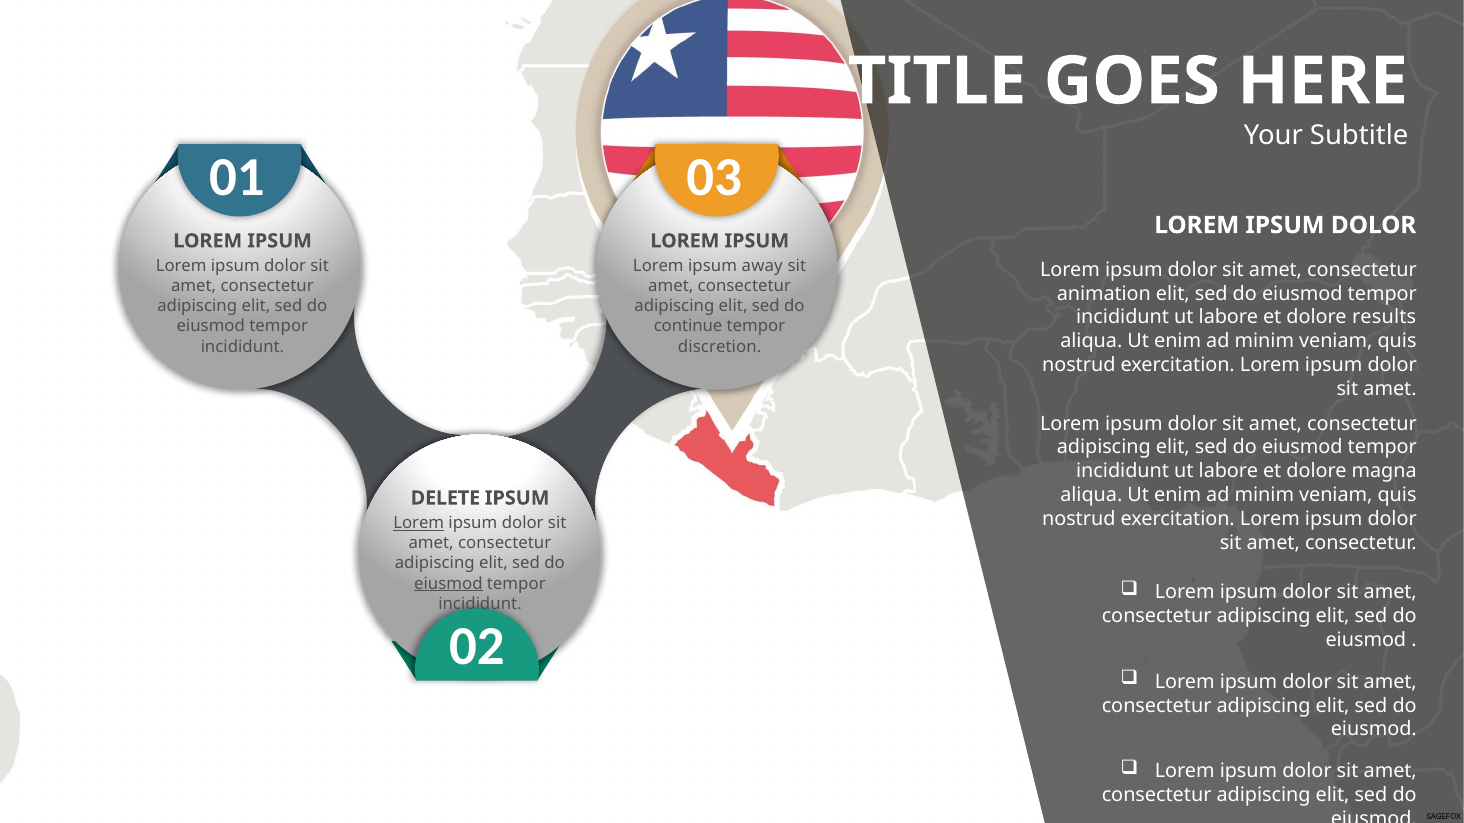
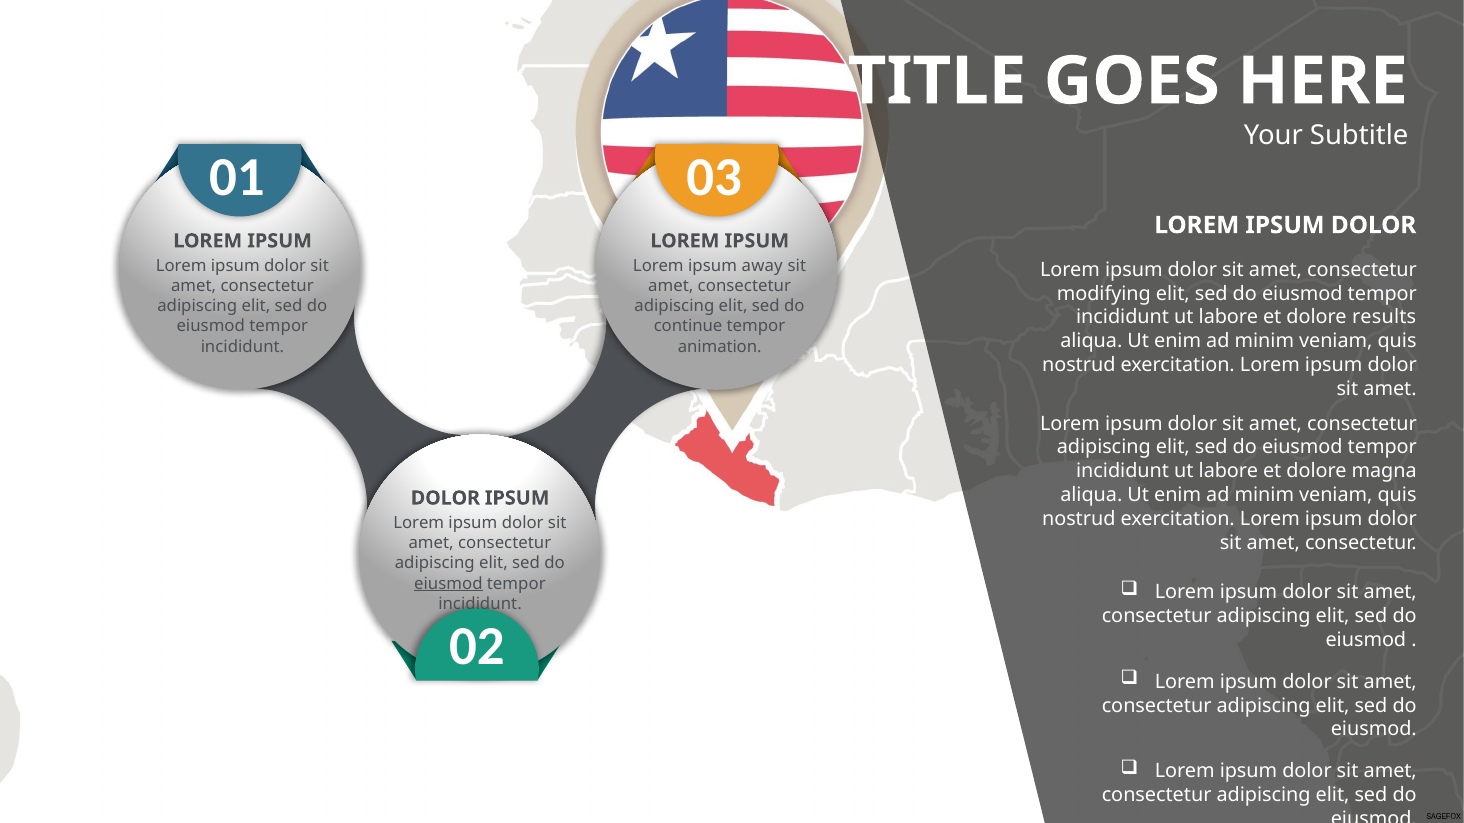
animation: animation -> modifying (1104, 294)
discretion: discretion -> animation (720, 347)
DELETE: DELETE -> DOLOR (445, 498)
Lorem underline: present -> none (419, 523)
